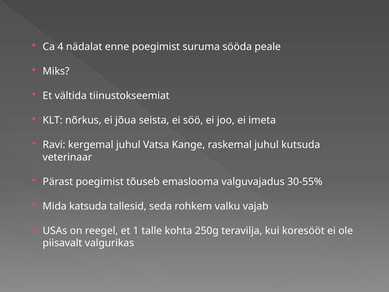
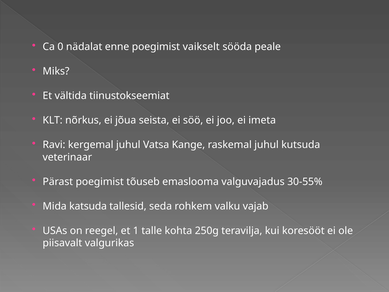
4: 4 -> 0 (60, 47)
suruma: suruma -> vaikselt (201, 47)
